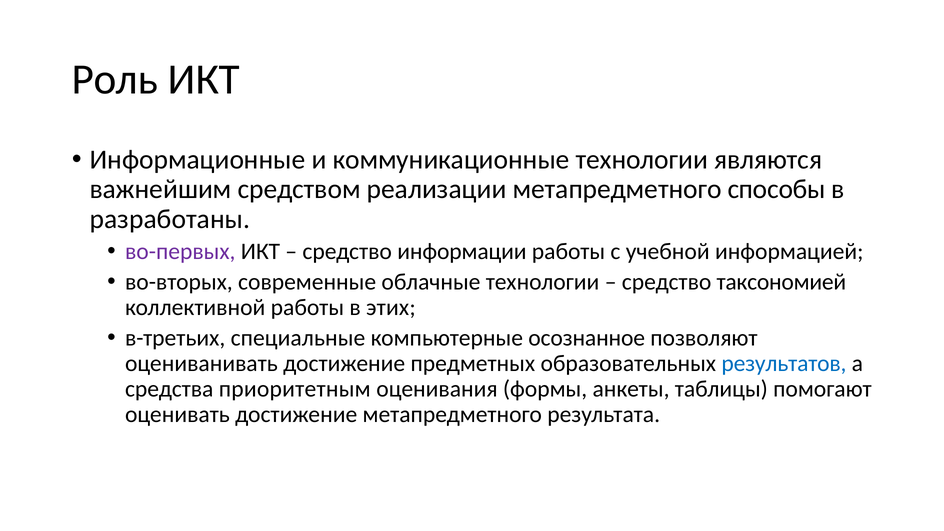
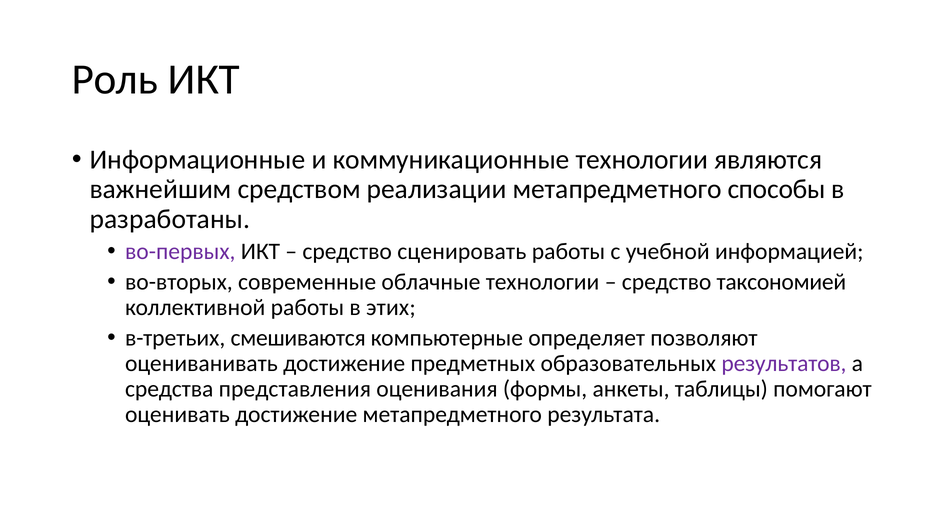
информации: информации -> сценировать (462, 252)
специальные: специальные -> смешиваются (298, 338)
осознанное: осознанное -> определяет (587, 338)
результатов colour: blue -> purple (784, 363)
приоритетным: приоритетным -> представления (295, 389)
